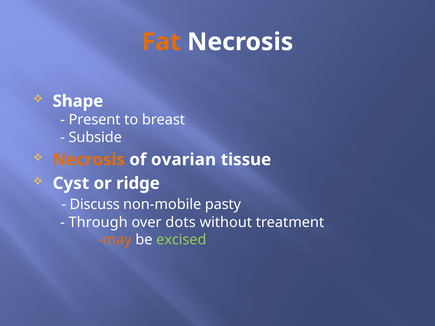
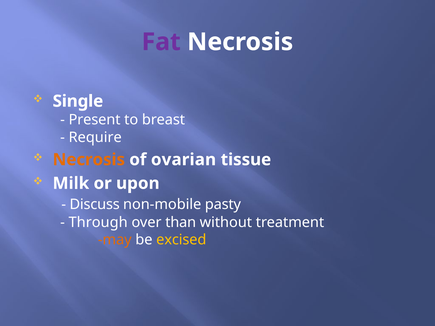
Fat colour: orange -> purple (161, 42)
Shape: Shape -> Single (78, 101)
Subside: Subside -> Require (95, 137)
Cyst: Cyst -> Milk (71, 183)
ridge: ridge -> upon (138, 183)
dots: dots -> than (181, 222)
excised colour: light green -> yellow (181, 240)
